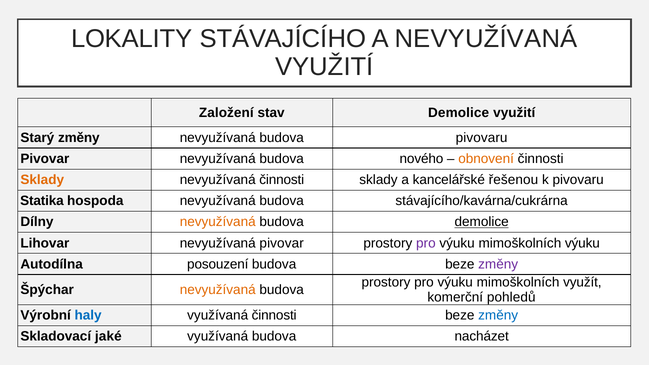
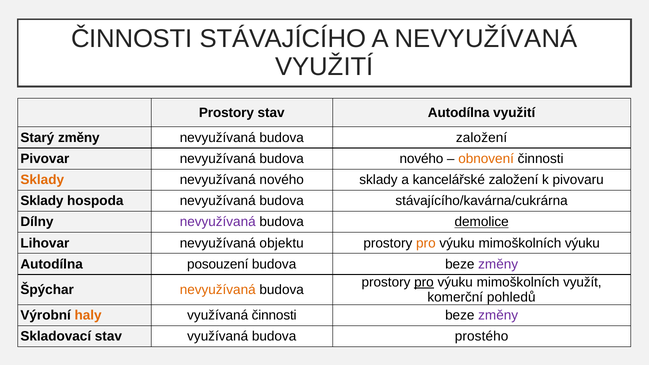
LOKALITY: LOKALITY -> ČINNOSTI (132, 39)
Založení: Založení -> Prostory (226, 113)
stav Demolice: Demolice -> Autodílna (459, 113)
budova pivovaru: pivovaru -> založení (482, 138)
nevyužívaná činnosti: činnosti -> nového (282, 180)
kancelářské řešenou: řešenou -> založení (514, 180)
Statika: Statika -> Sklady (42, 201)
nevyužívaná colour: orange -> purple (218, 222)
nevyužívaná pivovar: pivovar -> objektu (282, 243)
pro colour: purple -> orange (426, 243)
pro underline: none -> present (424, 282)
haly colour: blue -> orange (88, 315)
změny colour: blue -> purple (498, 315)
Skladovací jaké: jaké -> stav (108, 337)
nacházet: nacházet -> prostého (482, 337)
